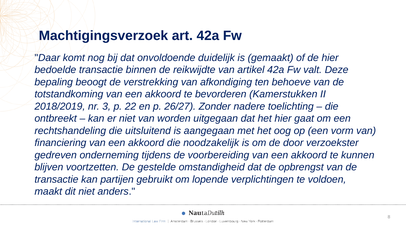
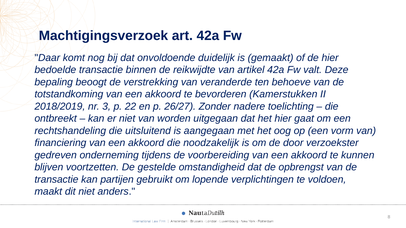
afkondiging: afkondiging -> veranderde (226, 82)
